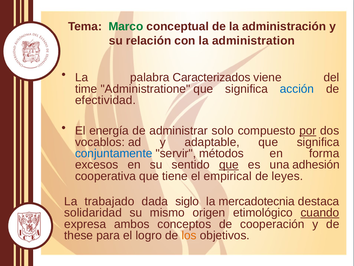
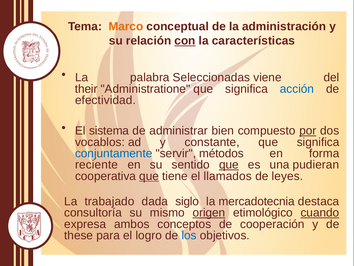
Marco colour: green -> orange (126, 27)
con underline: none -> present (185, 41)
administration: administration -> características (253, 41)
Caracterizados: Caracterizados -> Seleccionadas (211, 77)
time: time -> their (86, 89)
energía: energía -> sistema (109, 131)
solo: solo -> bien (223, 131)
adaptable: adaptable -> constante (212, 142)
excesos: excesos -> reciente (97, 165)
adhesión: adhesión -> pudieran (316, 165)
que underline: none -> present (149, 176)
empirical: empirical -> llamados (228, 176)
solidaridad: solidaridad -> consultoría (93, 212)
origen underline: none -> present (209, 212)
los colour: orange -> blue (189, 235)
